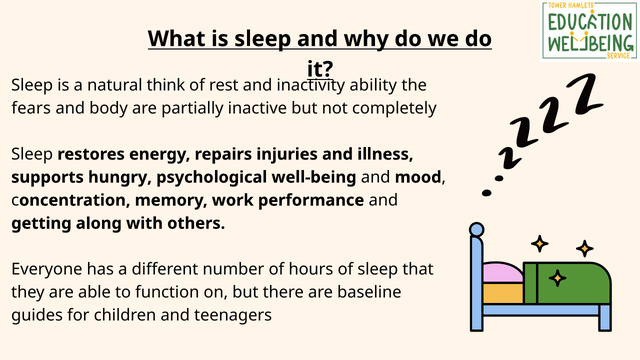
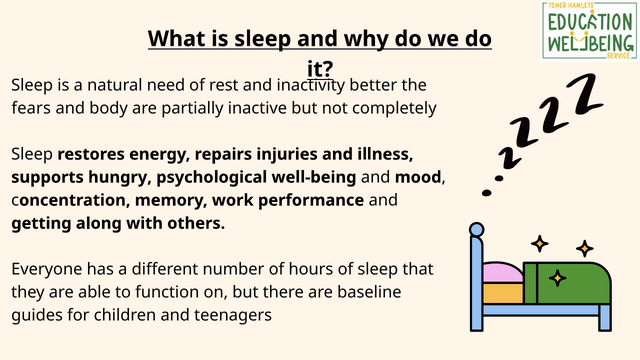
think: think -> need (166, 85)
ability: ability -> better (373, 85)
